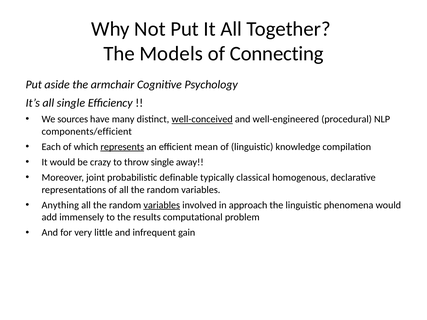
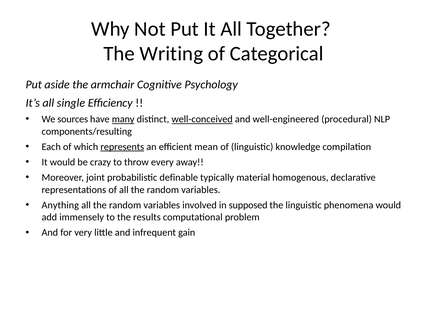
Models: Models -> Writing (171, 54)
Connecting: Connecting -> Categorical (277, 54)
many underline: none -> present (123, 119)
components/efficient: components/efficient -> components/resulting (87, 131)
throw single: single -> every (162, 162)
classical: classical -> material (253, 178)
variables underline: present -> none (162, 205)
approach: approach -> supposed (248, 205)
